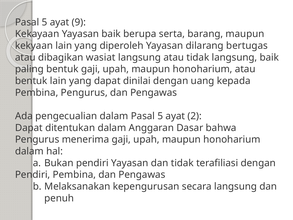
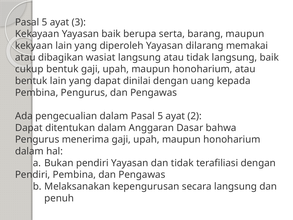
9: 9 -> 3 (79, 22)
bertugas: bertugas -> memakai (247, 46)
paling: paling -> cukup (29, 69)
